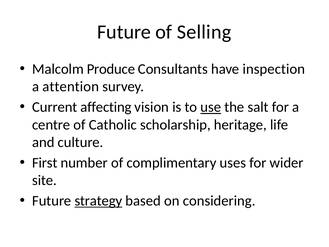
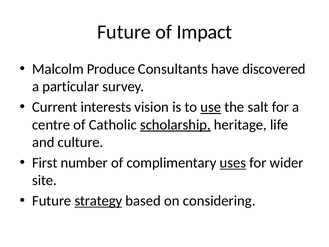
Selling: Selling -> Impact (204, 32)
inspection: inspection -> discovered (274, 69)
attention: attention -> particular (71, 87)
affecting: affecting -> interests (106, 107)
scholarship underline: none -> present (175, 125)
uses underline: none -> present (233, 163)
